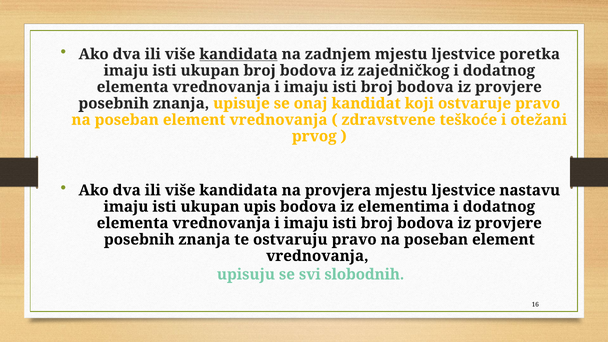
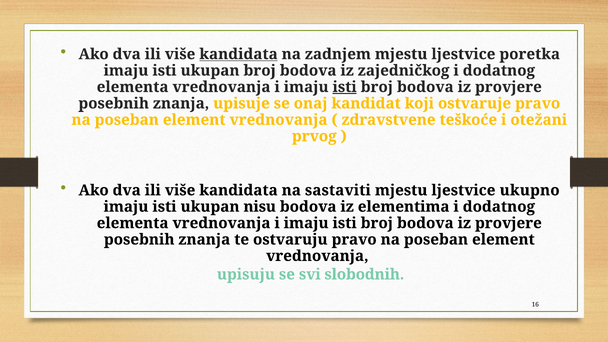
isti underline: none -> present (345, 87)
provjera: provjera -> sastaviti (338, 190)
nastavu: nastavu -> ukupno (530, 190)
upis: upis -> nisu (260, 207)
